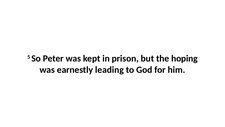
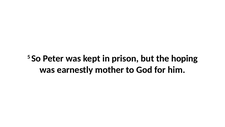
leading: leading -> mother (109, 70)
